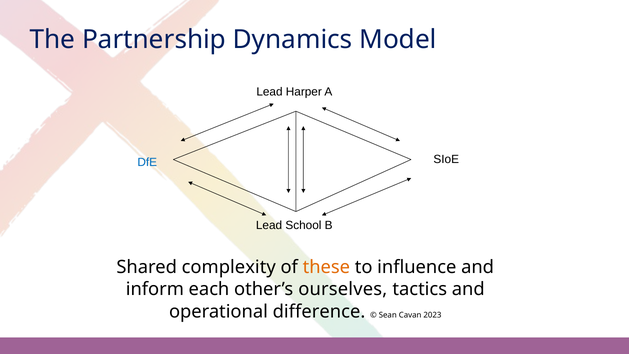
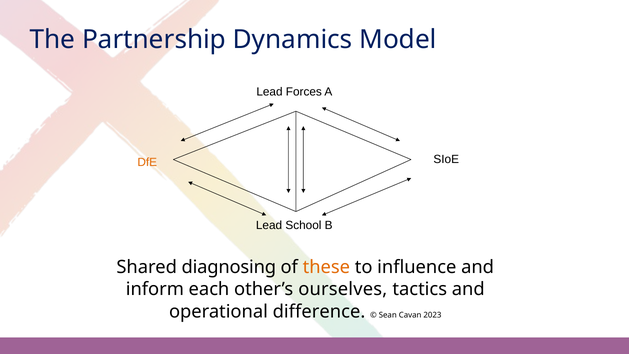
Harper: Harper -> Forces (304, 92)
DfE colour: blue -> orange (147, 162)
complexity: complexity -> diagnosing (229, 267)
